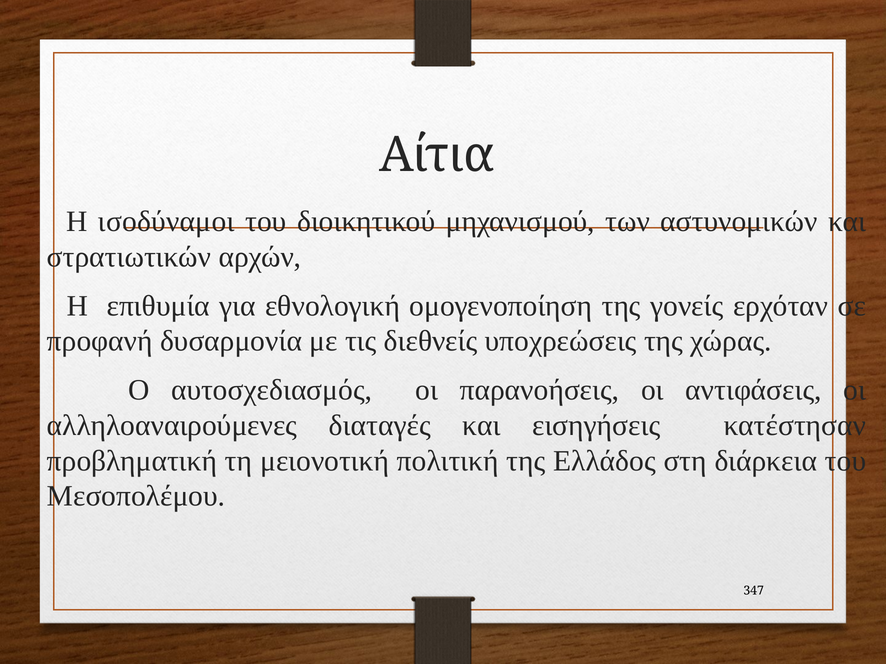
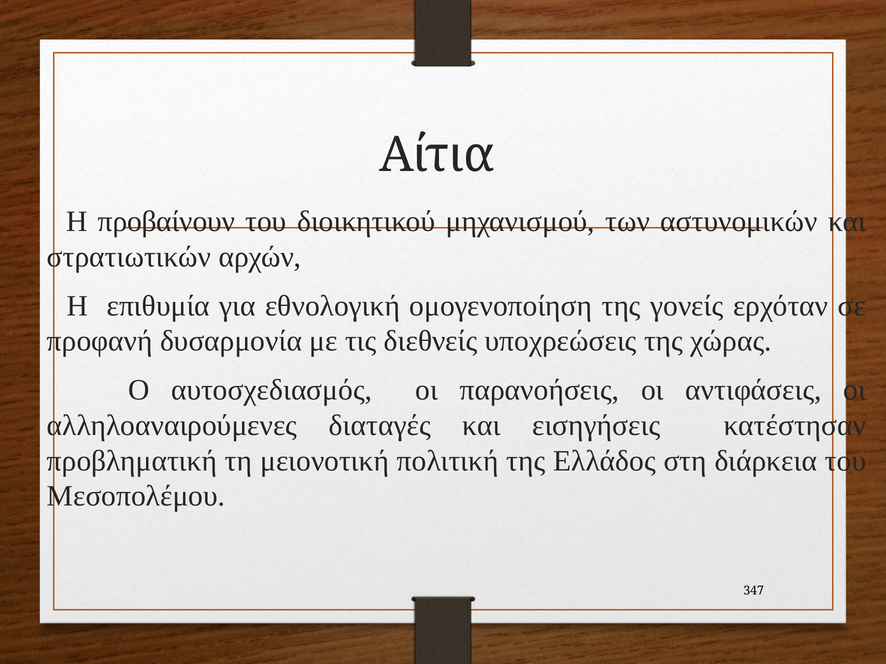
ισοδύναμοι: ισοδύναμοι -> προβαίνουν (166, 222)
